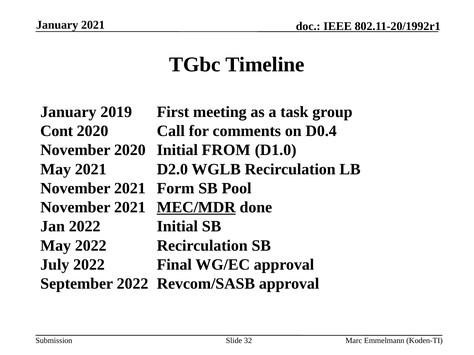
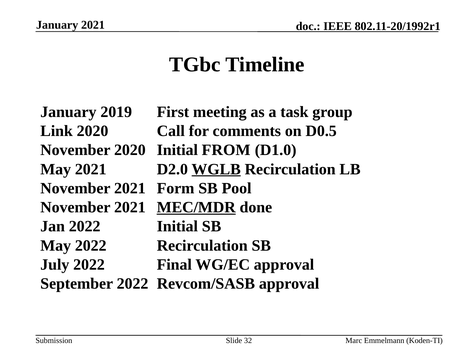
Cont: Cont -> Link (57, 131)
D0.4: D0.4 -> D0.5 (321, 131)
WGLB underline: none -> present (216, 169)
